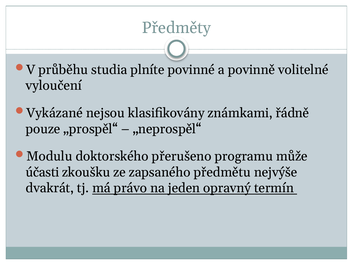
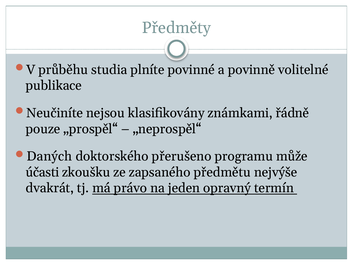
vyloučení: vyloučení -> publikace (54, 85)
Vykázané: Vykázané -> Neučiníte (55, 113)
Modulu: Modulu -> Daných (49, 156)
